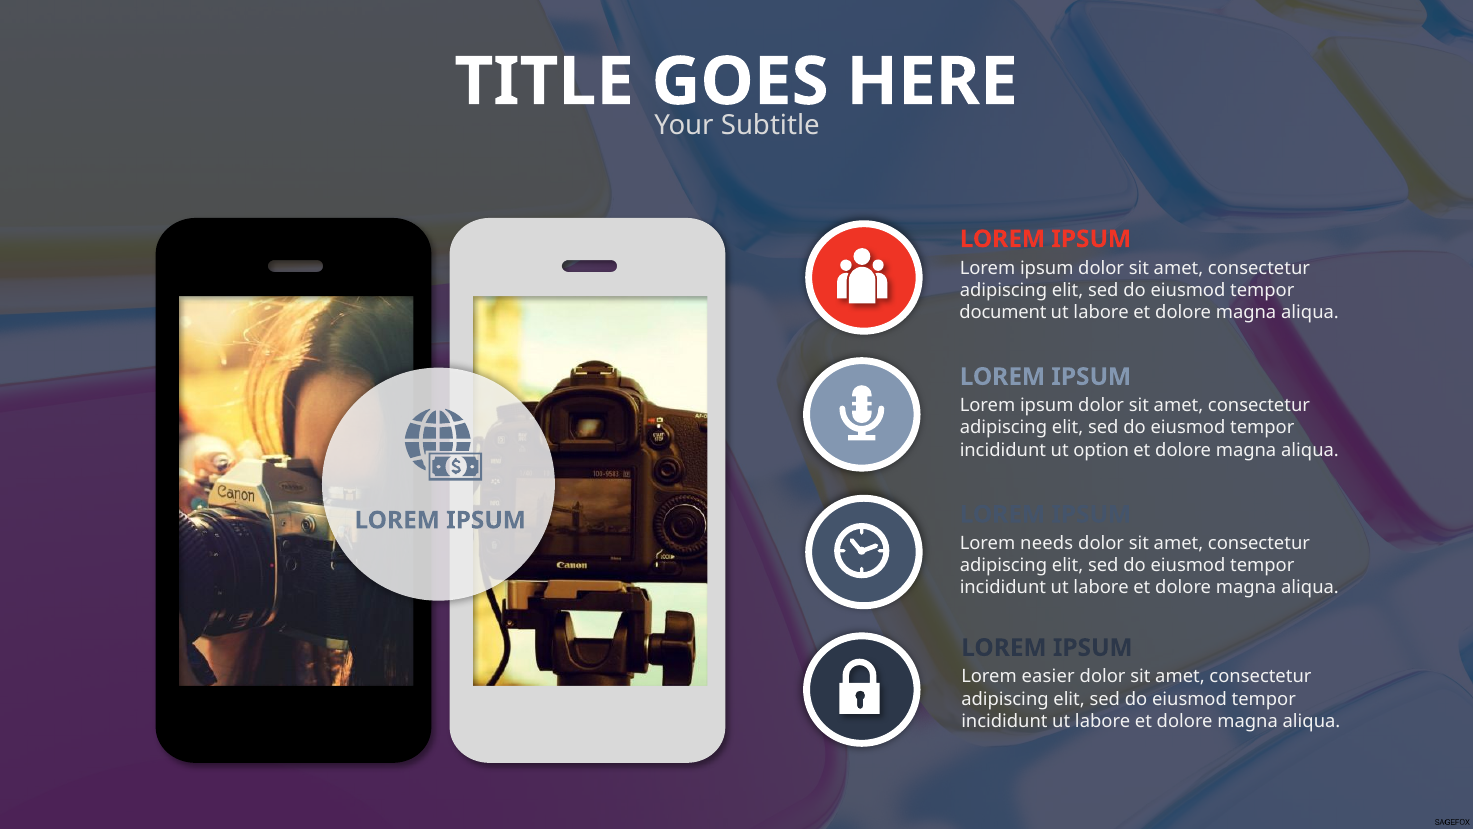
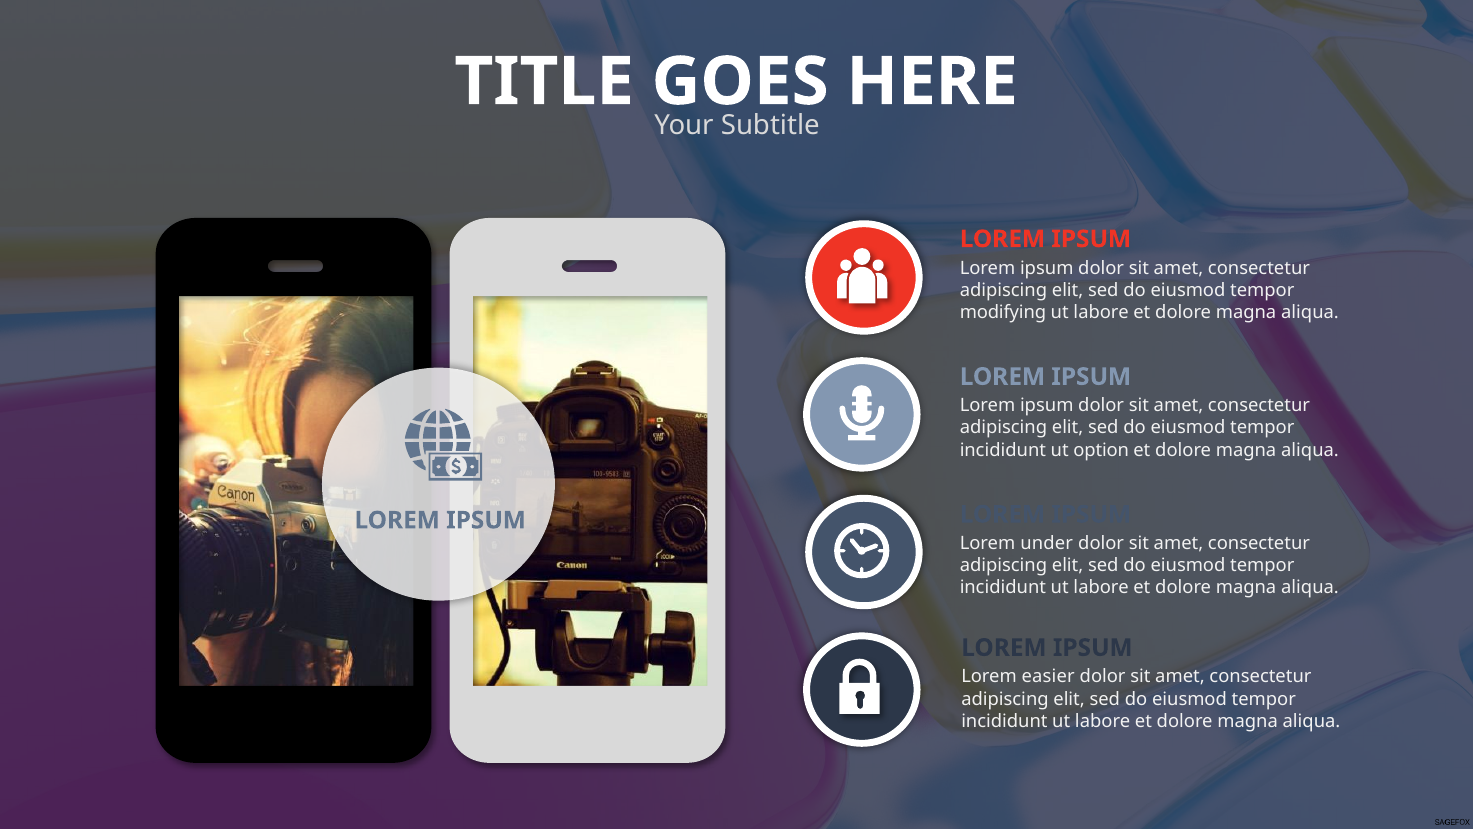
document: document -> modifying (1003, 312)
needs: needs -> under (1047, 543)
